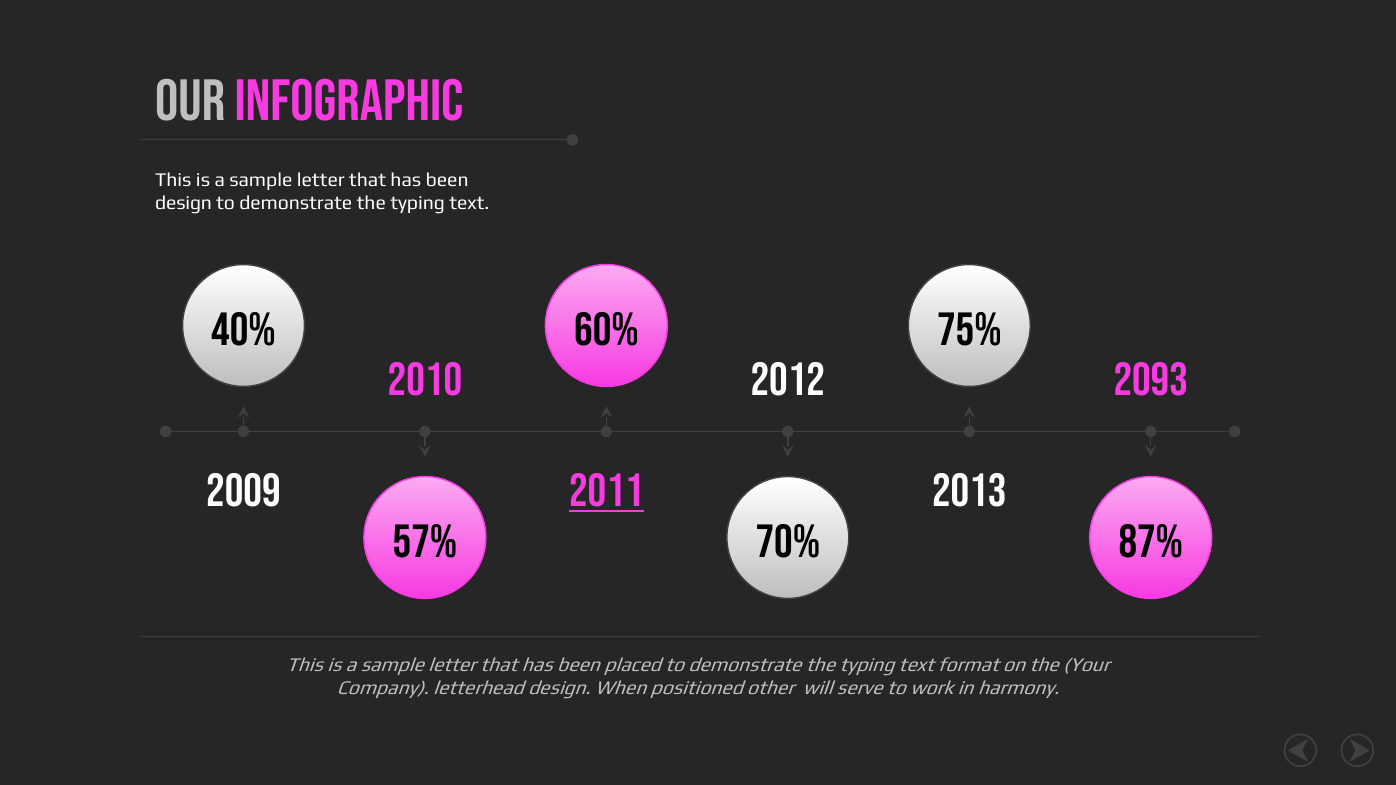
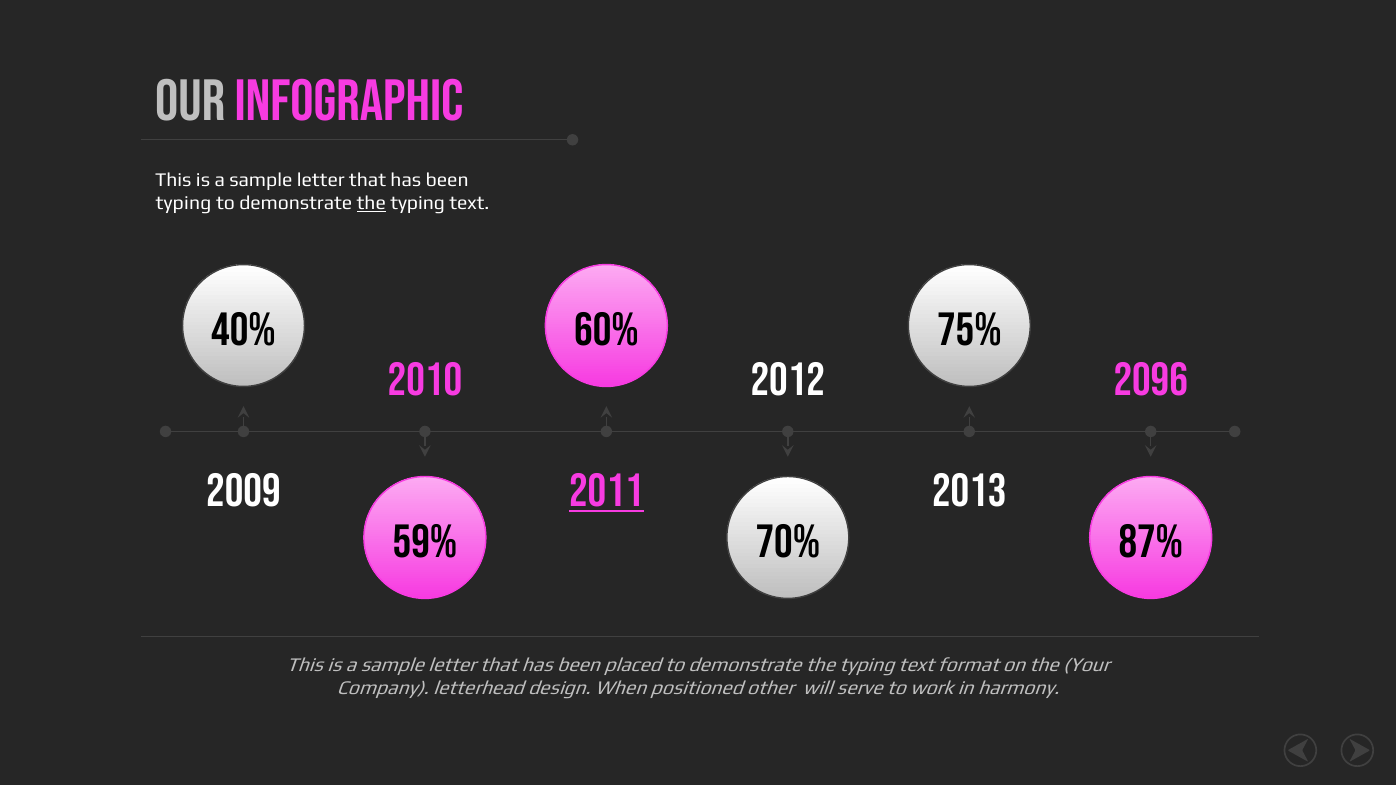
design: design -> typing (183, 203)
the underline: none -> present (371, 203)
2093: 2093 -> 2096 (1151, 381)
57%: 57% -> 59% (425, 542)
